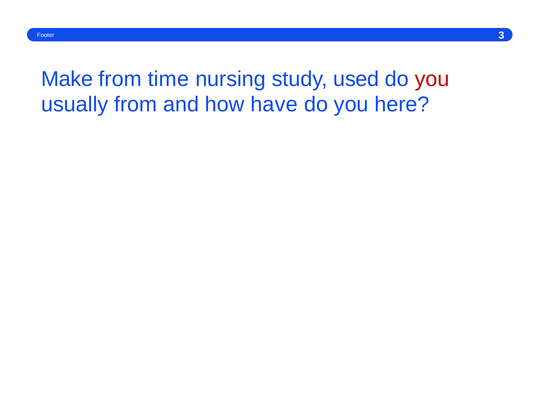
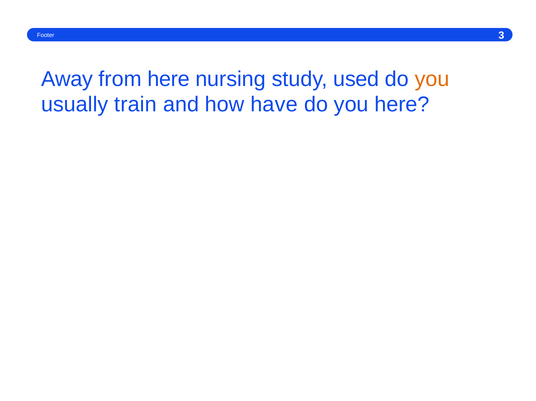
Make: Make -> Away (67, 79)
from time: time -> here (169, 79)
you colour: red -> orange (432, 79)
usually from: from -> train (136, 105)
